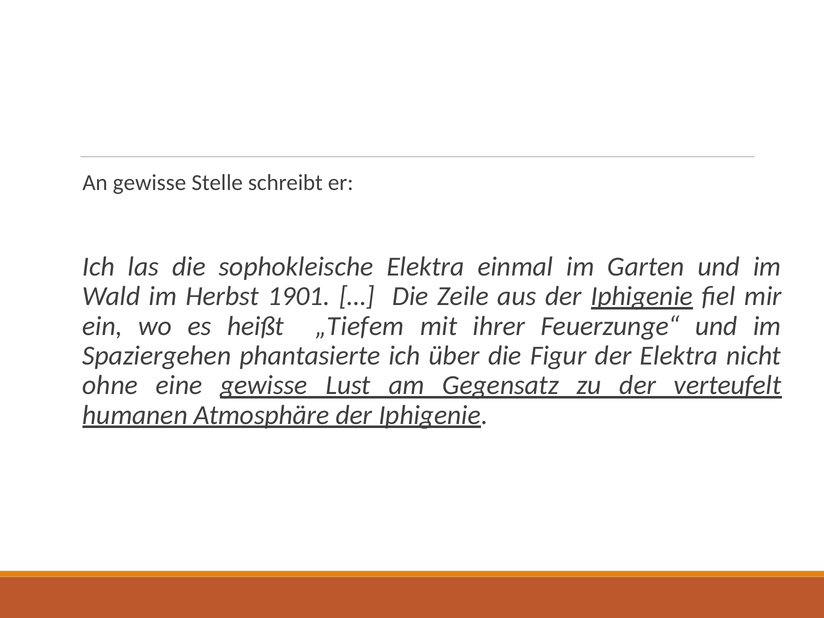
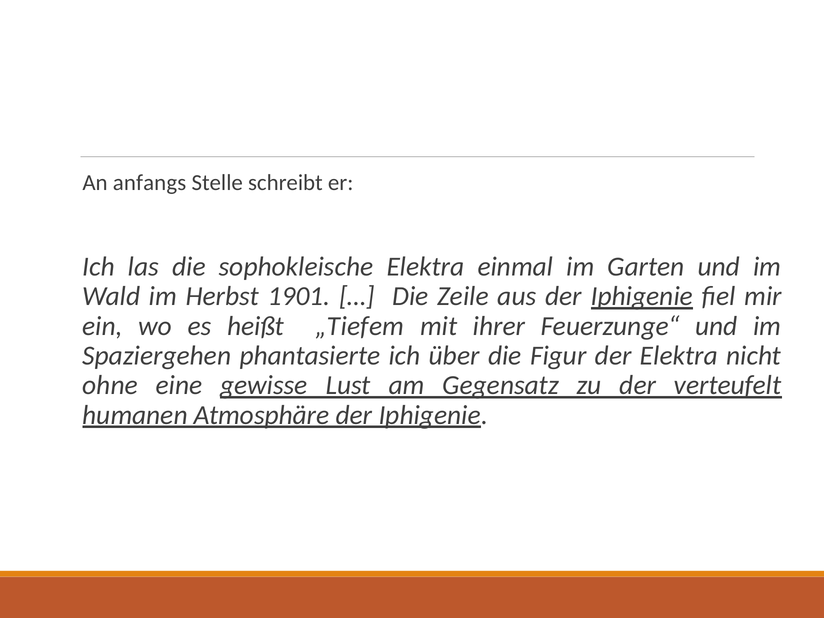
An gewisse: gewisse -> anfangs (150, 183)
